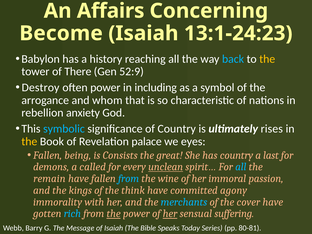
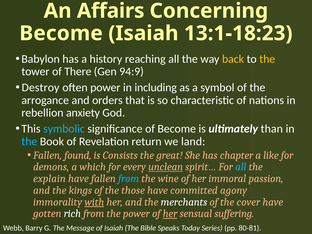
13:1-24:23: 13:1-24:23 -> 13:1-18:23 (238, 33)
back colour: light blue -> yellow (233, 59)
52:9: 52:9 -> 94:9 (132, 72)
whom: whom -> orders (107, 100)
of Country: Country -> Become (177, 129)
rises: rises -> than (272, 129)
the colour: yellow -> light blue (29, 141)
palace: palace -> return (147, 141)
eyes: eyes -> land (193, 141)
being: being -> found (78, 155)
has country: country -> chapter (237, 155)
last: last -> like (271, 155)
called: called -> which (93, 167)
remain: remain -> explain (49, 179)
think: think -> those (133, 190)
with underline: none -> present (94, 202)
merchants colour: light blue -> white (184, 202)
rich colour: light blue -> white (72, 214)
the underline: present -> none (114, 214)
